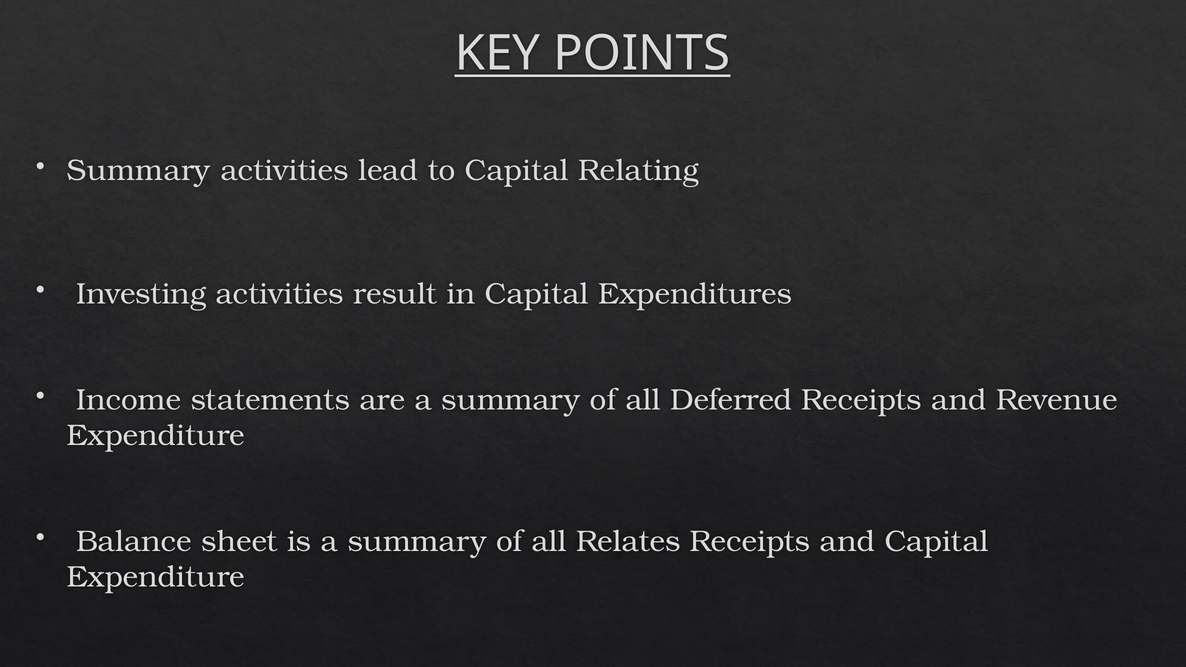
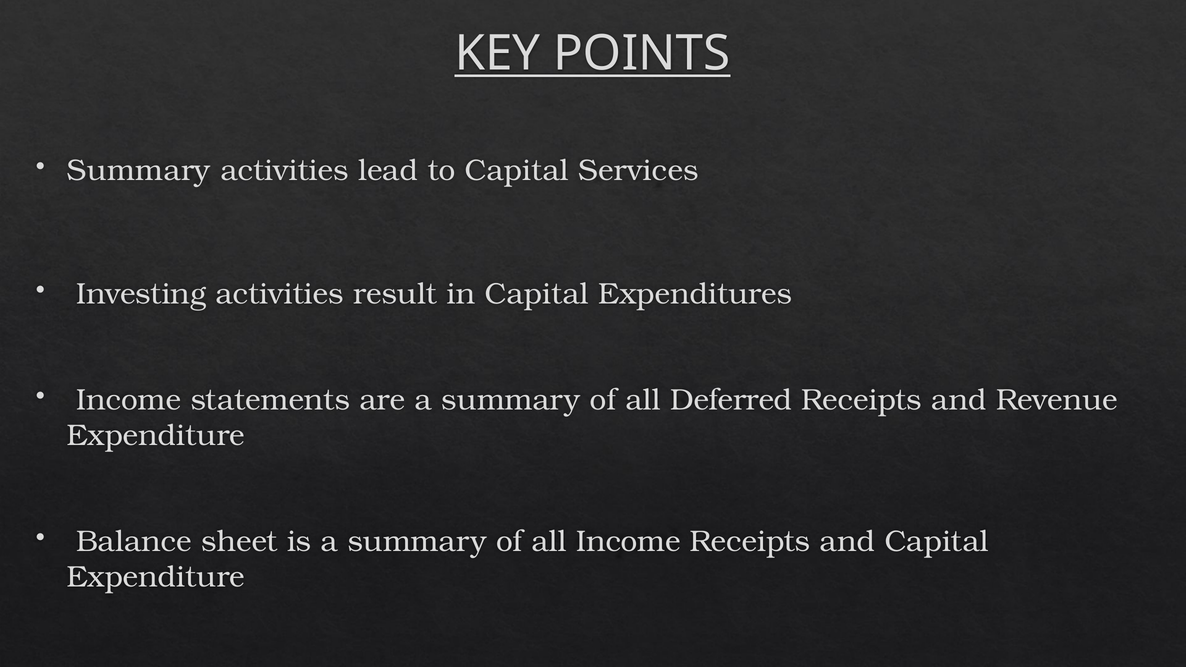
Relating: Relating -> Services (638, 171)
all Relates: Relates -> Income (628, 541)
